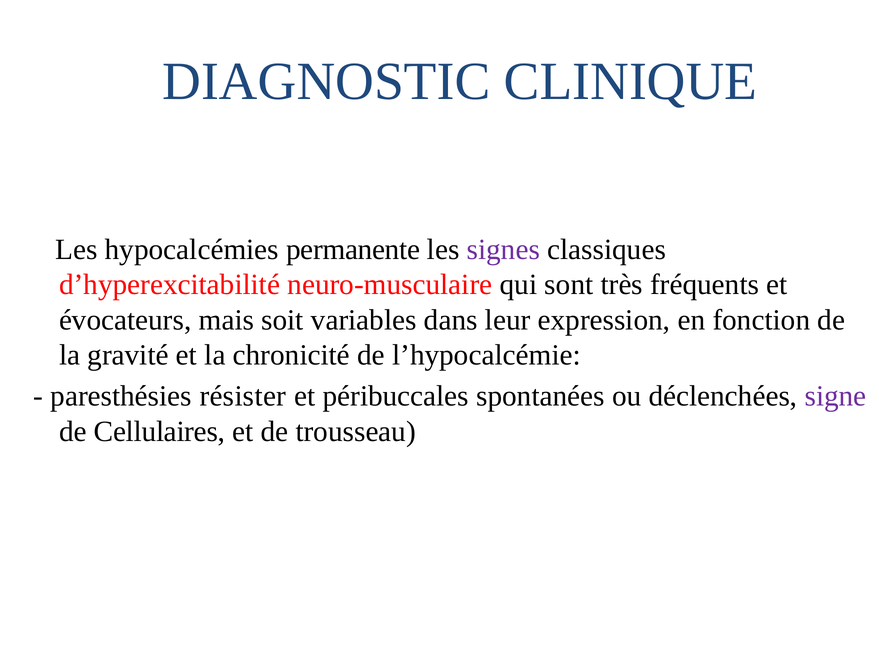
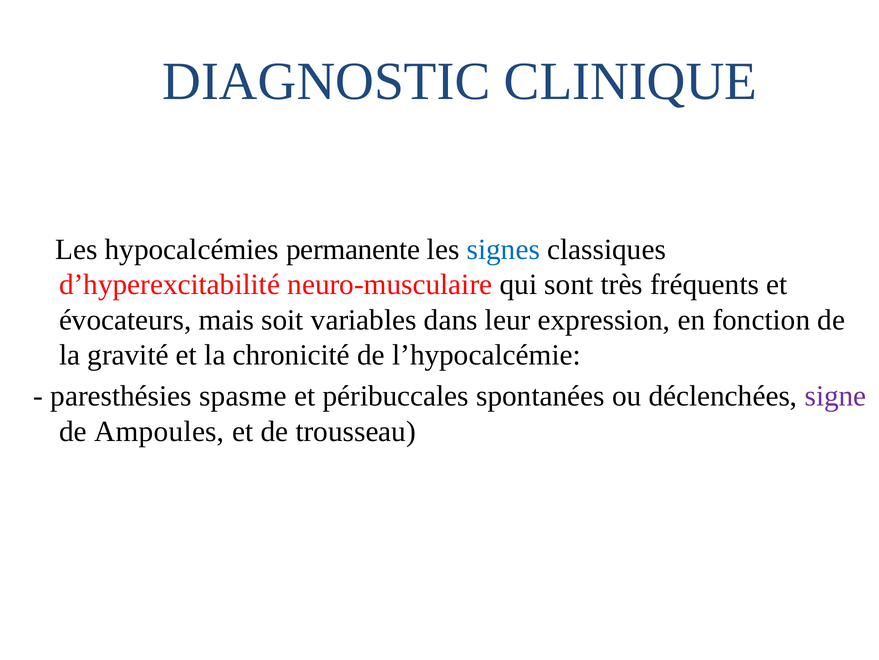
signes colour: purple -> blue (503, 249)
résister: résister -> spasme (243, 396)
Cellulaires: Cellulaires -> Ampoules (159, 431)
